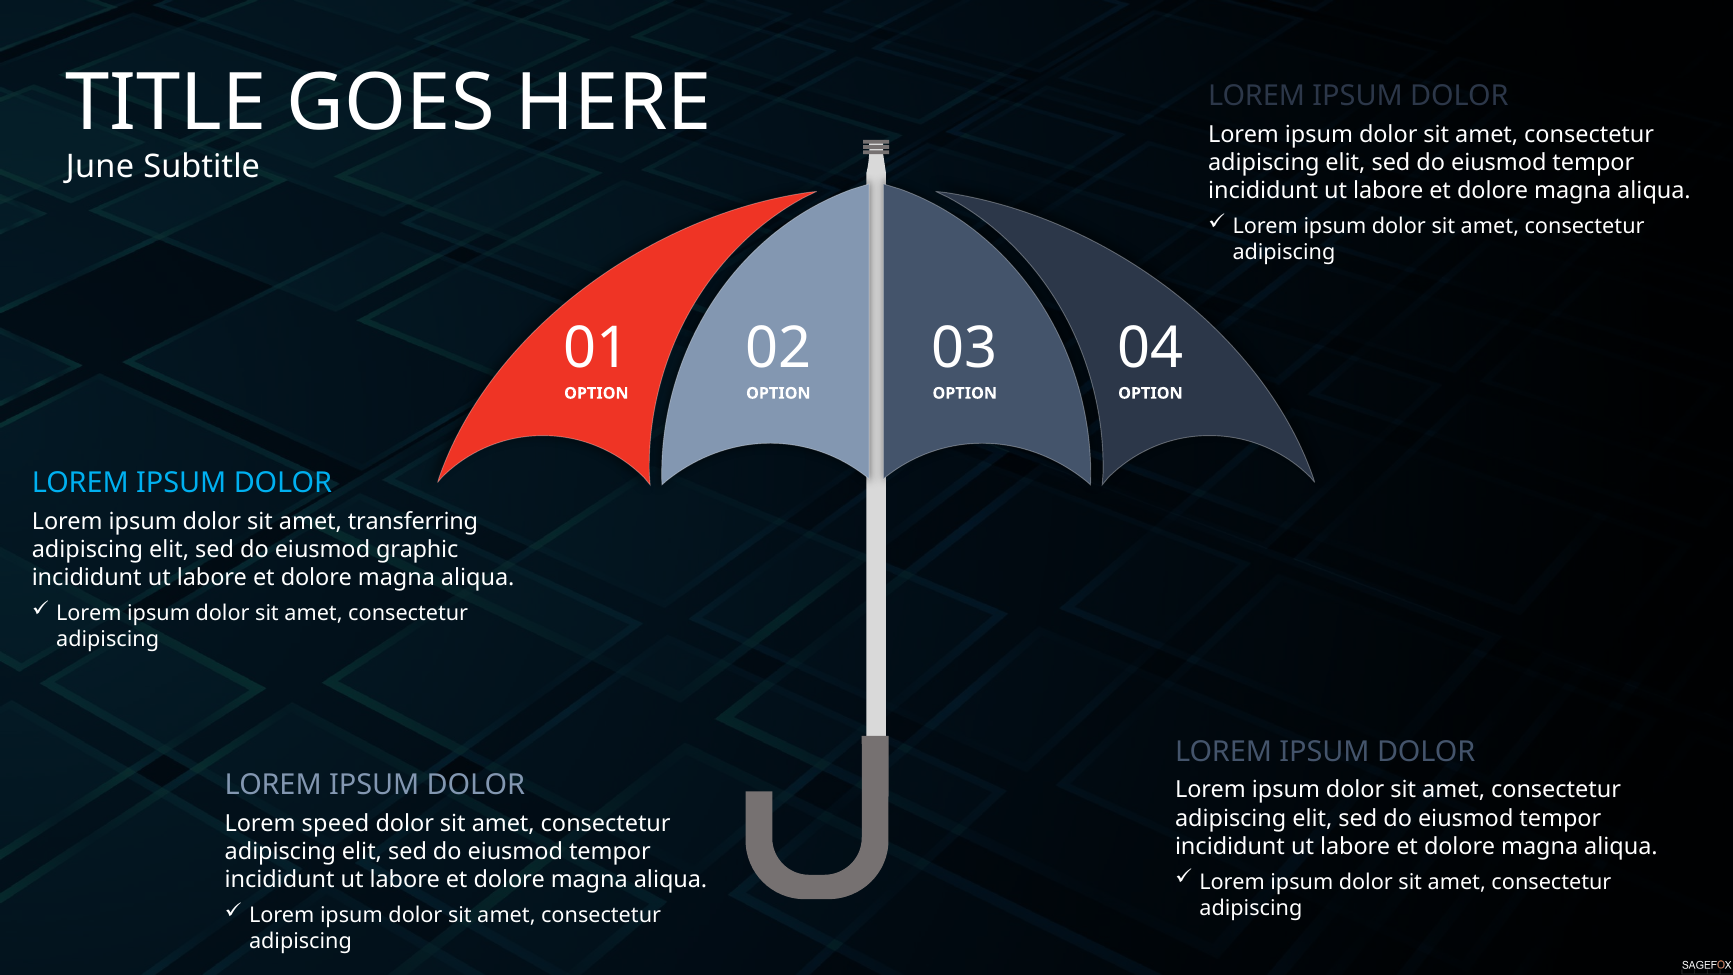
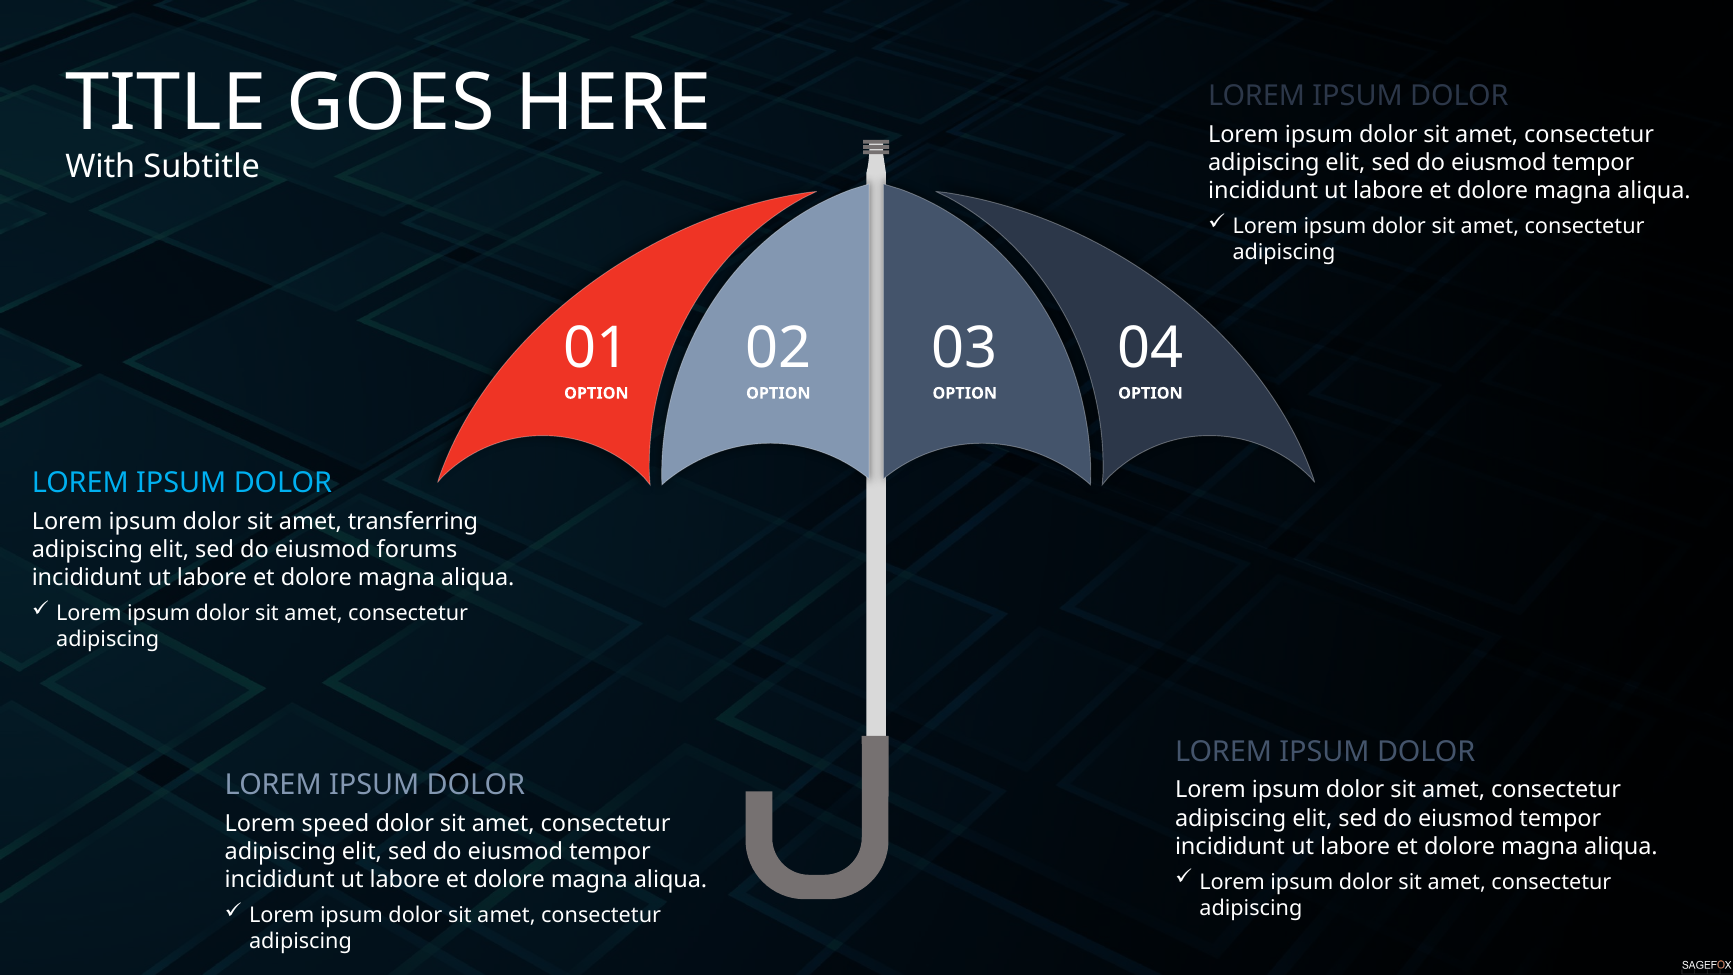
June: June -> With (100, 167)
graphic: graphic -> forums (417, 550)
